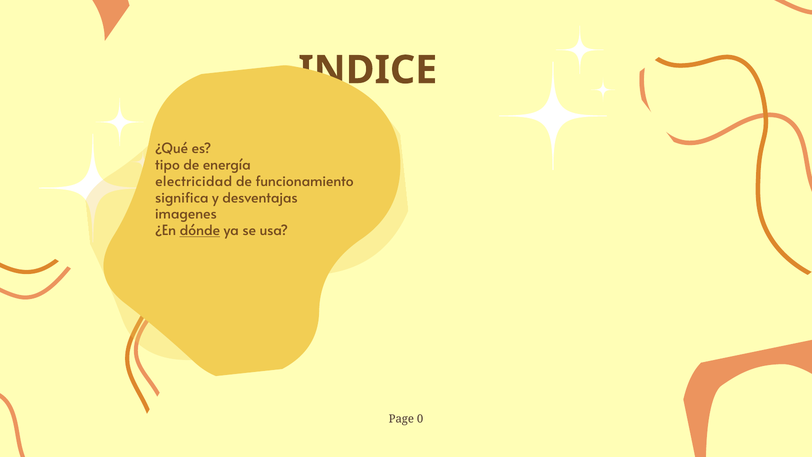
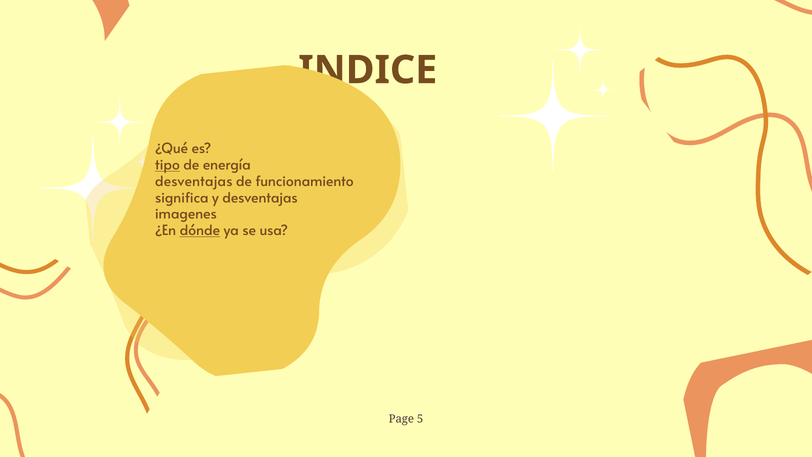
tipo underline: none -> present (167, 165)
electricidad: electricidad -> desventajas (194, 181)
0: 0 -> 5 (420, 419)
